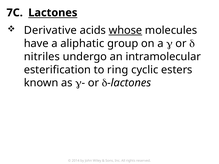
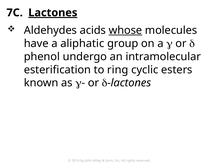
Lactones underline: none -> present (53, 13)
Derivative: Derivative -> Aldehydes (50, 30)
nitriles: nitriles -> phenol (42, 57)
